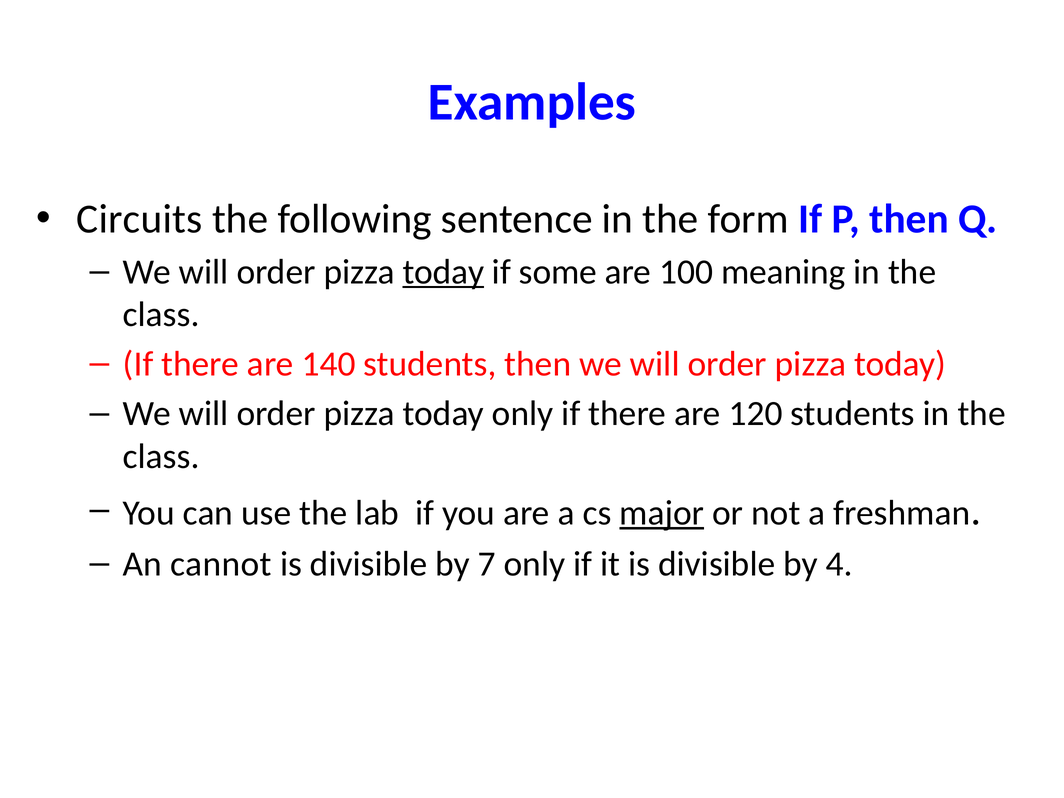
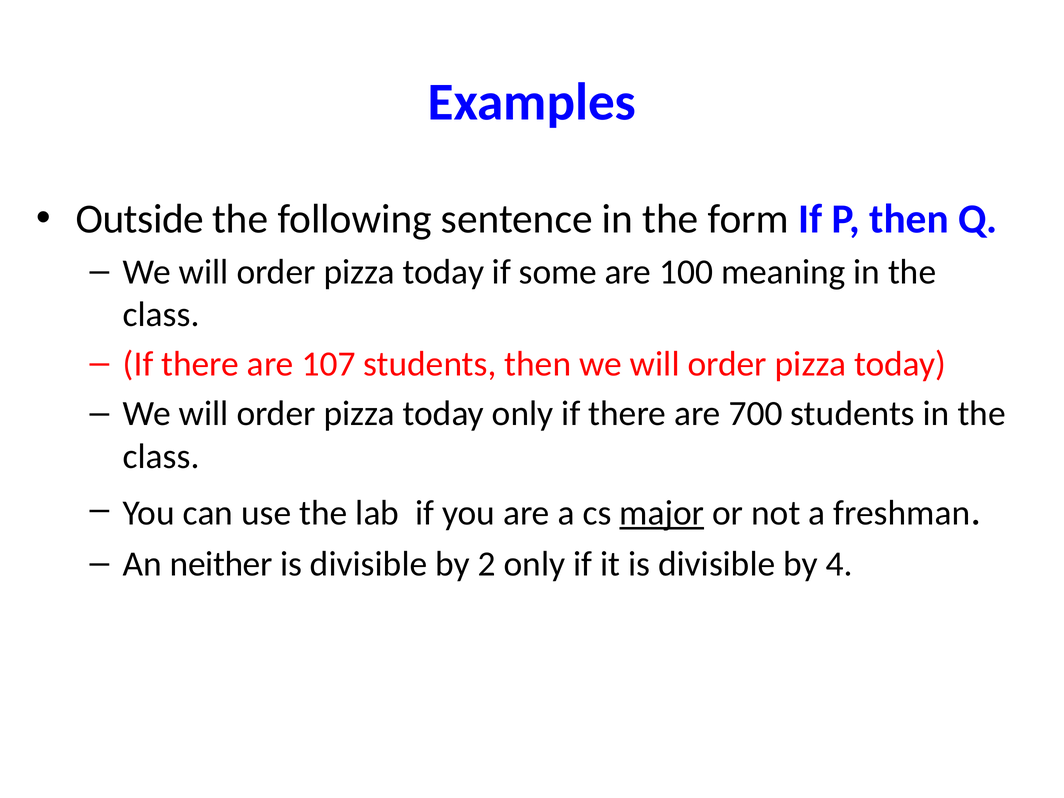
Circuits: Circuits -> Outside (140, 219)
today underline: present -> none (443, 272)
140: 140 -> 107 (329, 364)
120: 120 -> 700 (756, 414)
cannot: cannot -> neither (221, 564)
7: 7 -> 2 (487, 564)
